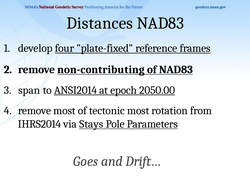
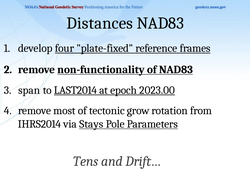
non-contributing: non-contributing -> non-functionality (101, 69)
ANSI2014: ANSI2014 -> LAST2014 (75, 90)
2050.00: 2050.00 -> 2023.00 (157, 90)
tectonic most: most -> grow (138, 110)
Goes: Goes -> Tens (86, 161)
